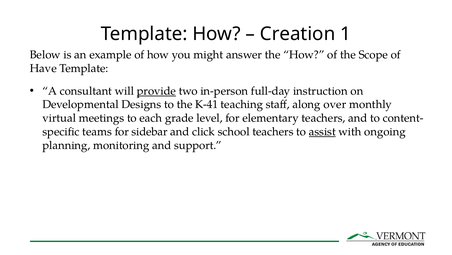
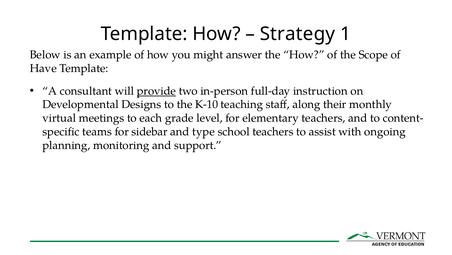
Creation: Creation -> Strategy (297, 34)
K-41: K-41 -> K-10 (207, 104)
over: over -> their (335, 104)
click: click -> type (203, 131)
assist underline: present -> none (322, 131)
